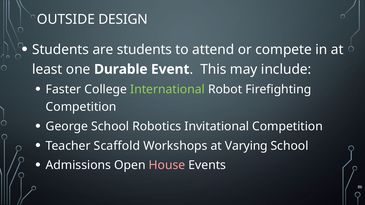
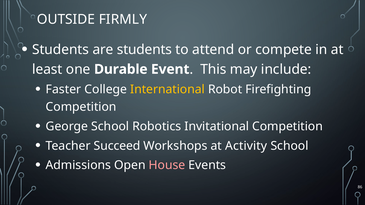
DESIGN: DESIGN -> FIRMLY (123, 19)
International colour: light green -> yellow (167, 90)
Scaffold: Scaffold -> Succeed (117, 146)
Varying: Varying -> Activity (246, 146)
